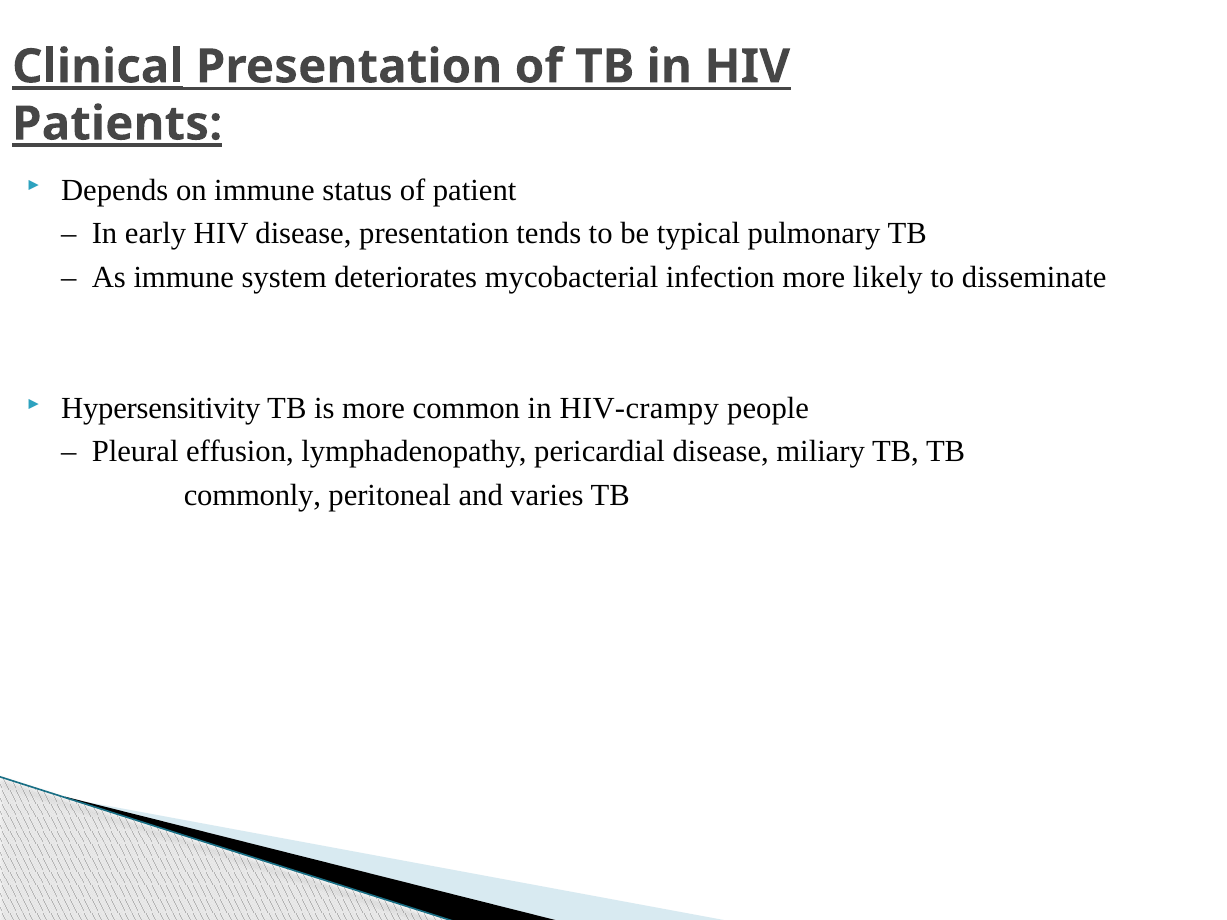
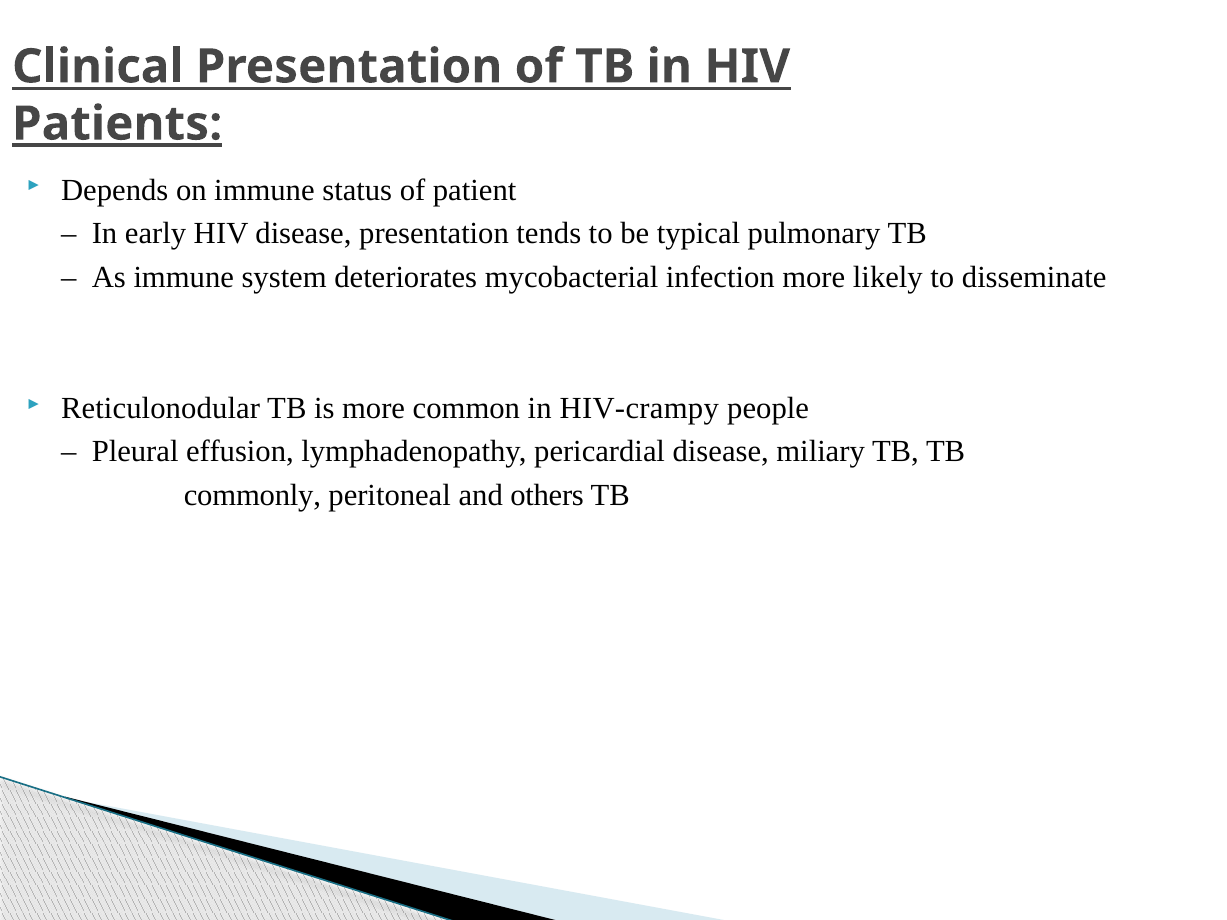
Clinical underline: present -> none (98, 67)
Hypersensitivity: Hypersensitivity -> Reticulonodular (161, 408)
varies: varies -> others (547, 496)
